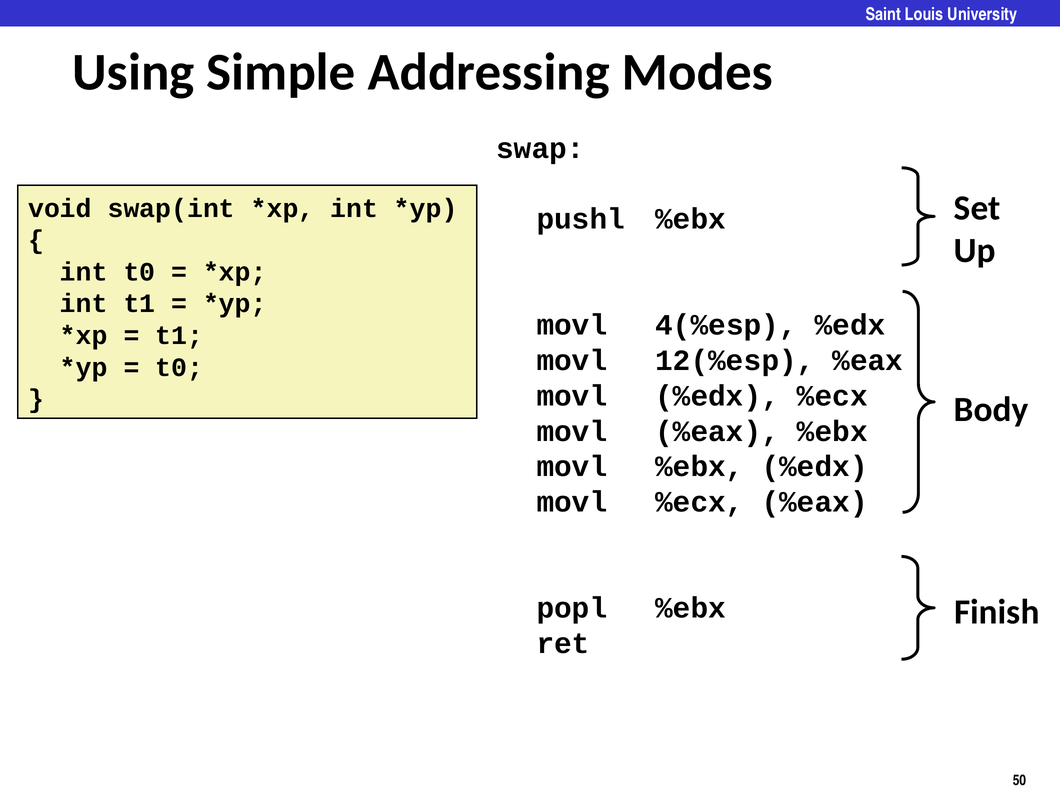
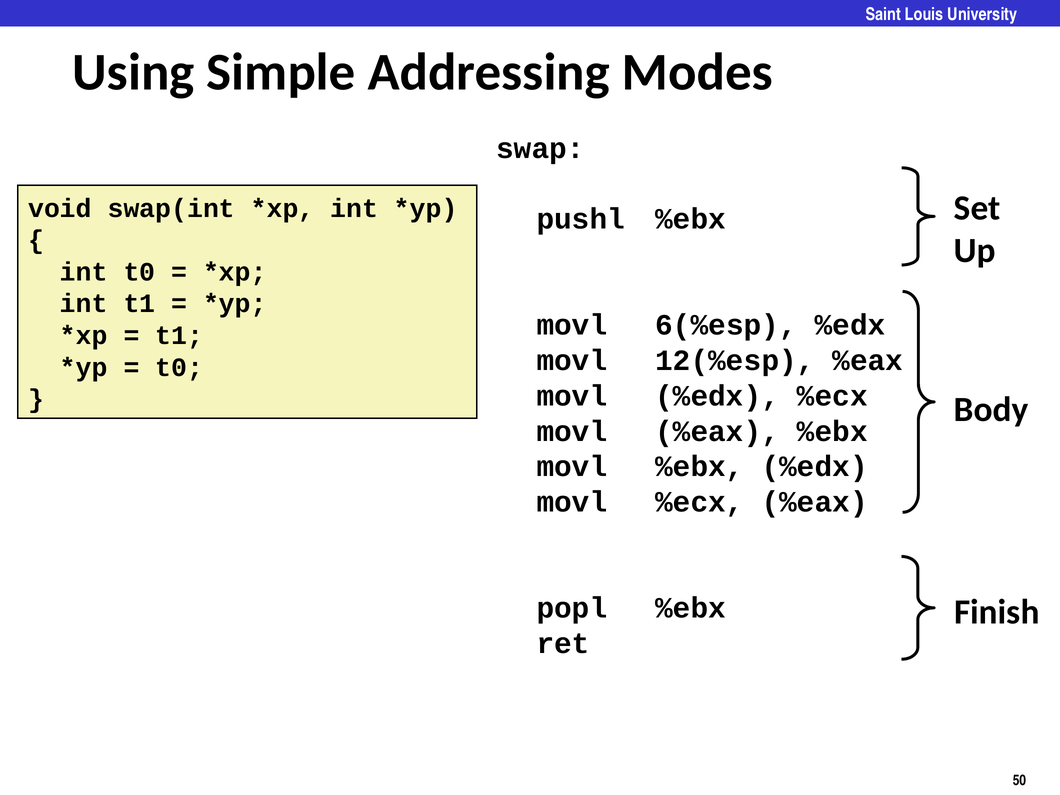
4(%esp: 4(%esp -> 6(%esp (726, 325)
